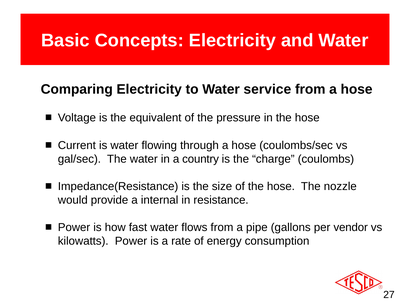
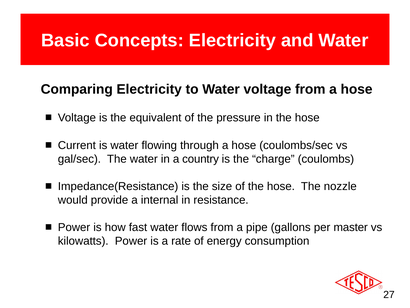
Water service: service -> voltage (267, 89)
vendor: vendor -> master (351, 227)
